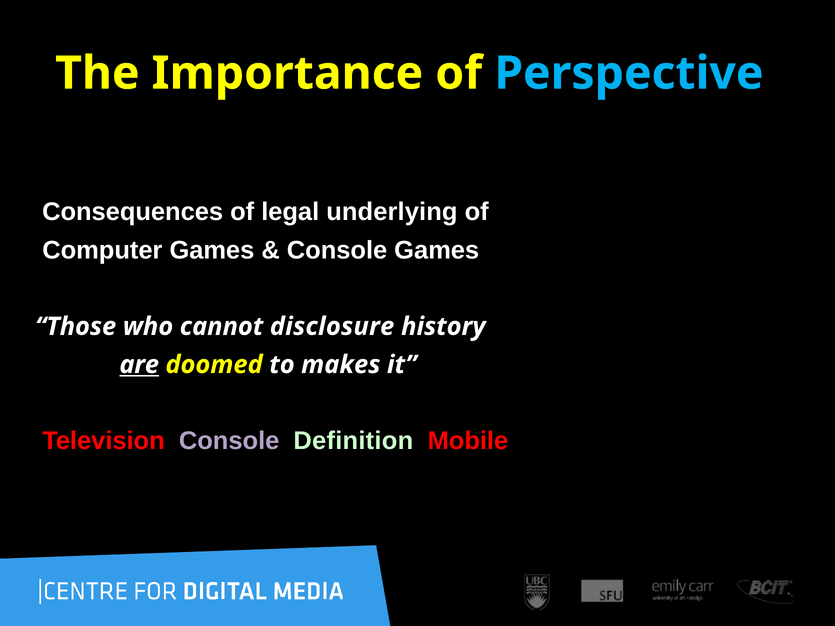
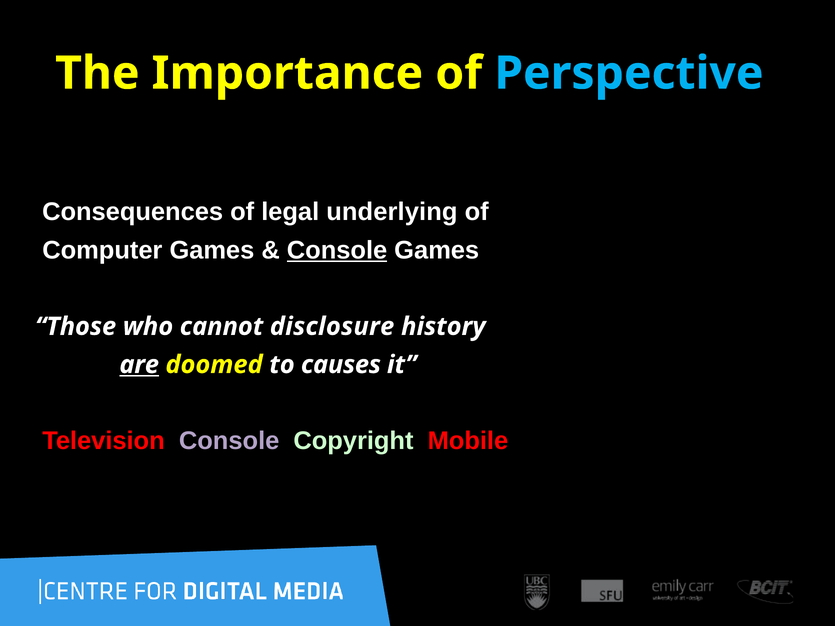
Console underline: none -> present (337, 250)
makes: makes -> causes (341, 365)
Definition: Definition -> Copyright (353, 441)
